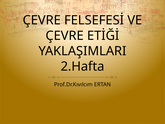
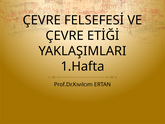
2.Hafta: 2.Hafta -> 1.Hafta (82, 66)
